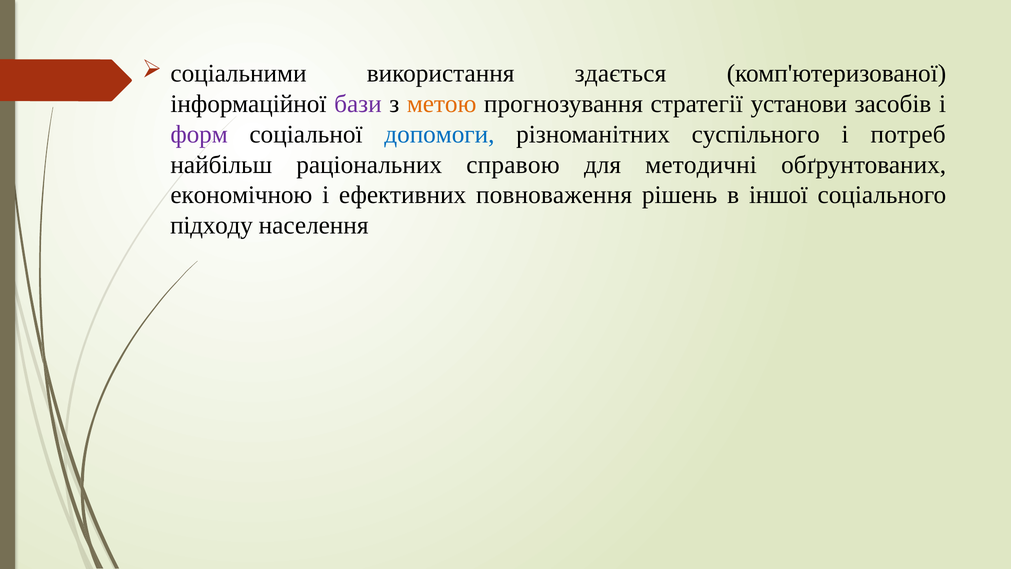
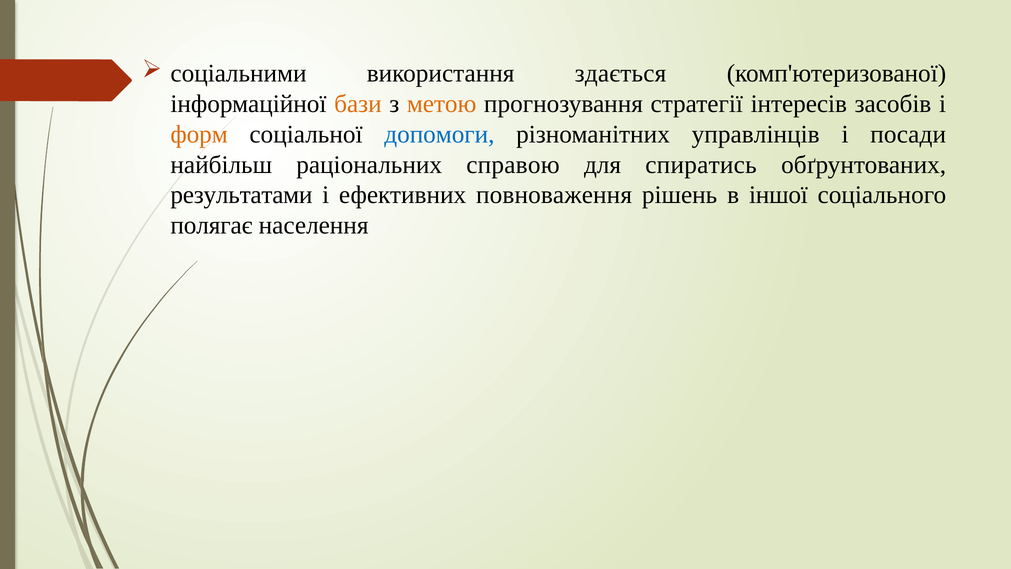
бази colour: purple -> orange (358, 104)
установи: установи -> інтересів (799, 104)
форм colour: purple -> orange (199, 134)
суспільного: суспільного -> управлінців (756, 134)
потреб: потреб -> посади (908, 134)
методичні: методичні -> спиратись (701, 165)
економічною: економічною -> результатами (241, 195)
підходу: підходу -> полягає (211, 225)
